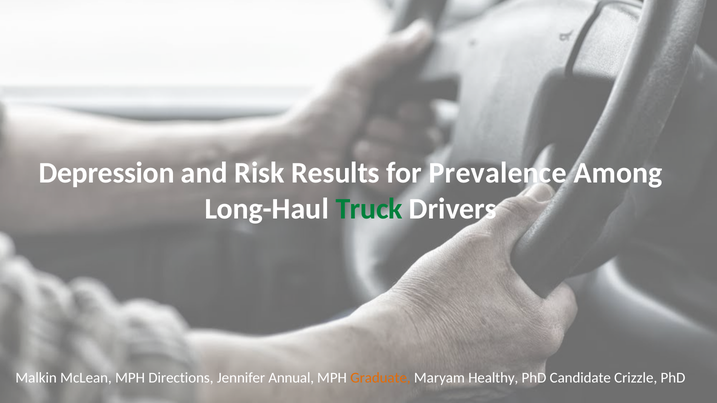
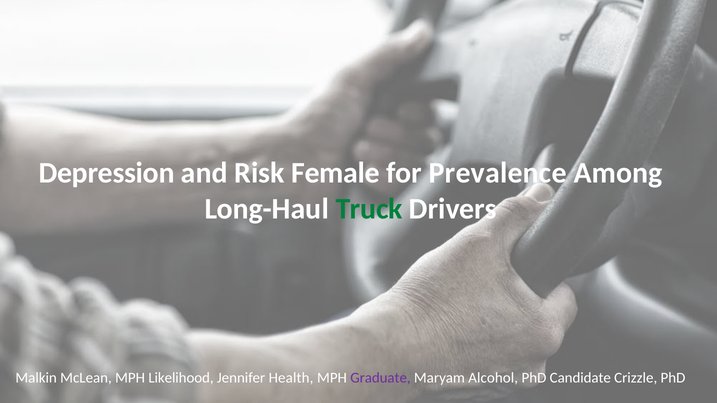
Results: Results -> Female (336, 173)
Directions: Directions -> Likelihood (181, 378)
Annual: Annual -> Health (291, 378)
Graduate colour: orange -> purple (380, 378)
Healthy: Healthy -> Alcohol (493, 378)
